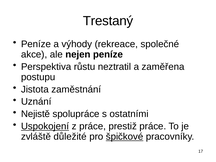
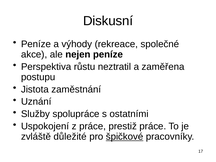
Trestaný: Trestaný -> Diskusní (108, 21)
Nejistě: Nejistě -> Služby (35, 114)
Uspokojení underline: present -> none (45, 126)
